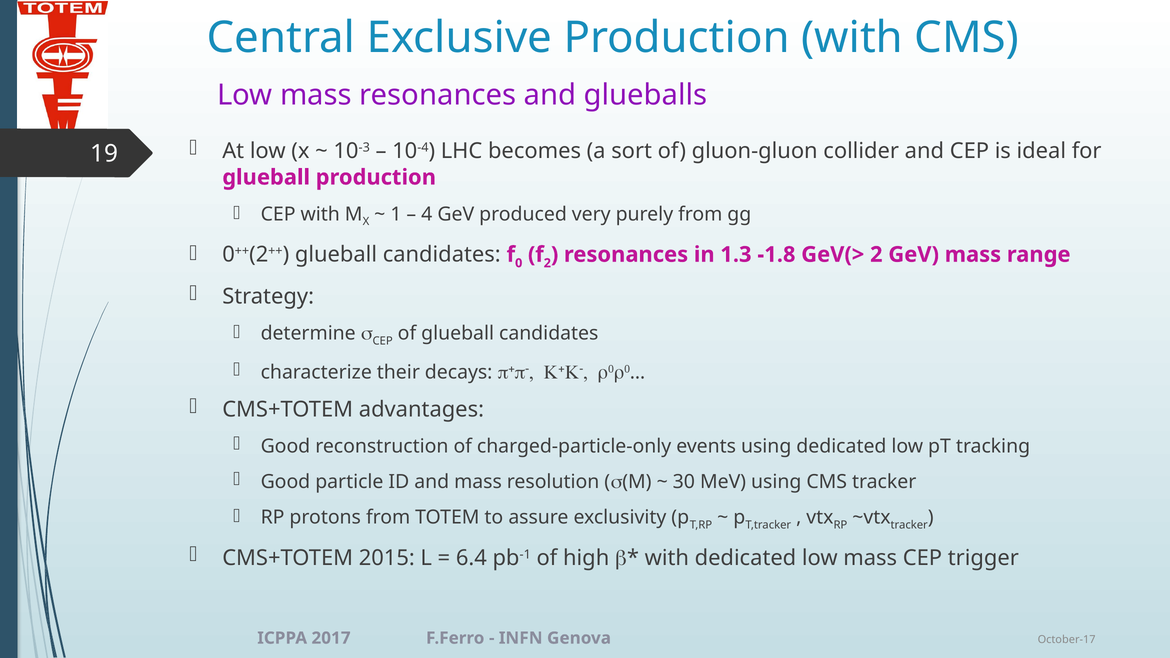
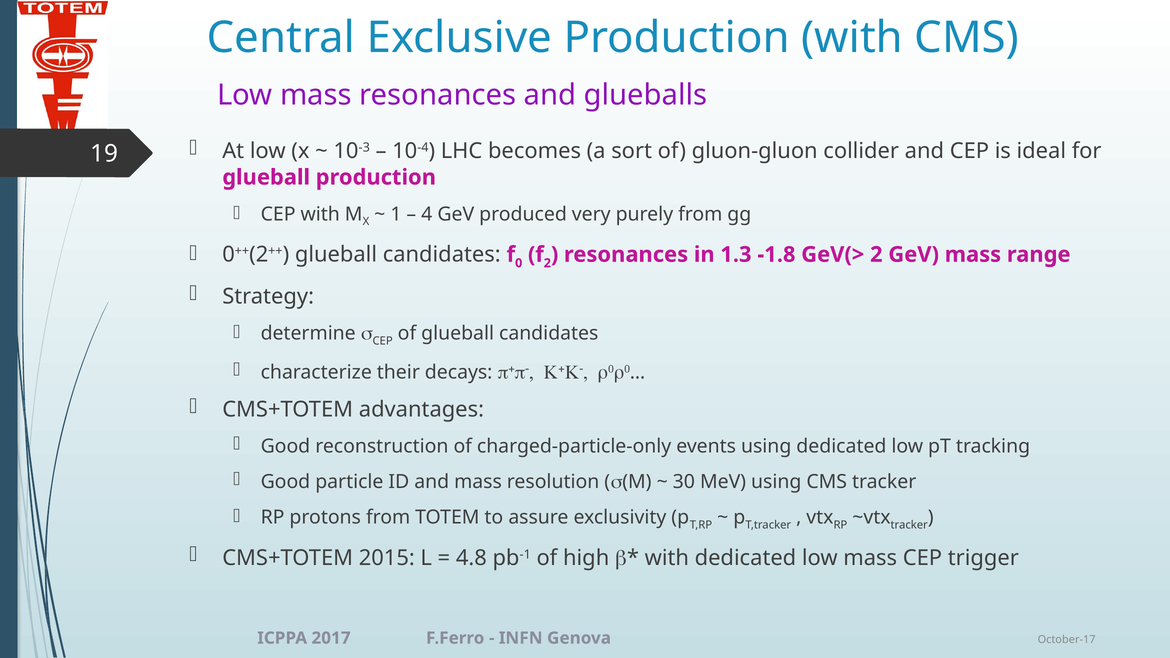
6.4: 6.4 -> 4.8 (471, 558)
